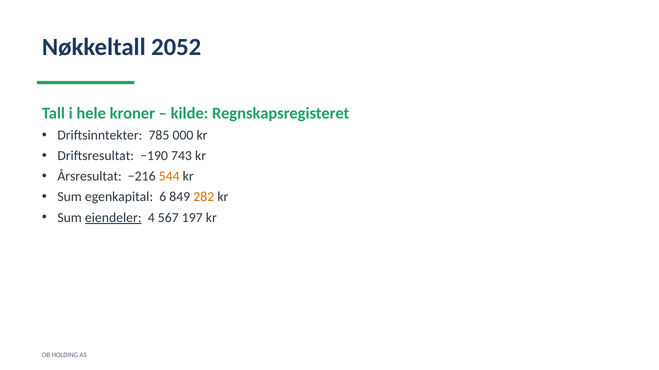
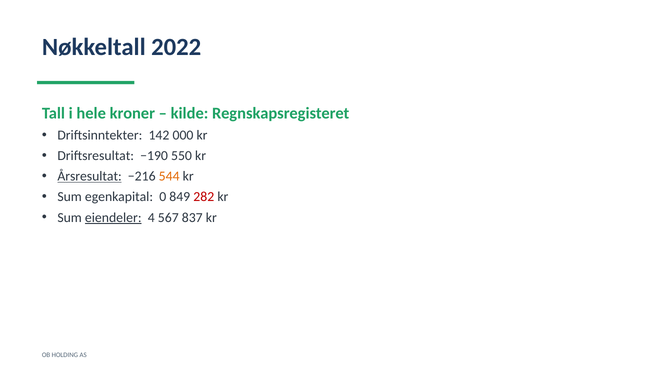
2052: 2052 -> 2022 (176, 47)
785: 785 -> 142 (159, 136)
743: 743 -> 550 (182, 156)
Årsresultat underline: none -> present (90, 177)
6: 6 -> 0 (163, 197)
282 colour: orange -> red (204, 197)
197: 197 -> 837 (192, 218)
